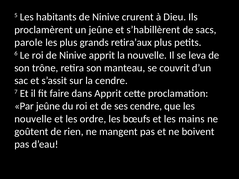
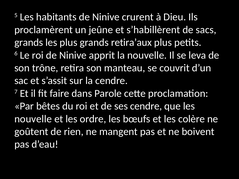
parole: parole -> grands (29, 43)
dans Apprit: Apprit -> Parole (108, 94)
Par jeûne: jeûne -> bêtes (48, 106)
mains: mains -> colère (192, 119)
